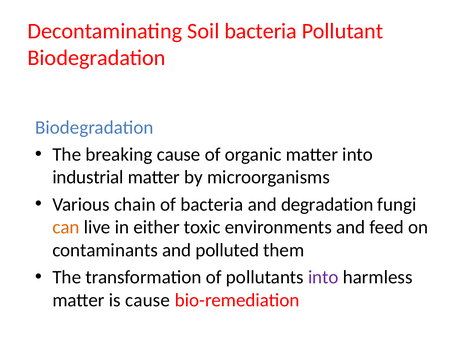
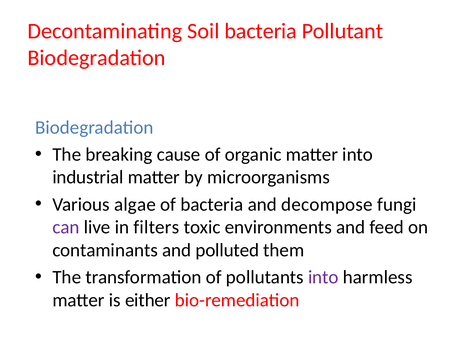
chain: chain -> algae (135, 204)
degradation: degradation -> decompose (327, 204)
can colour: orange -> purple (66, 227)
either: either -> filters (156, 227)
is cause: cause -> either (148, 300)
